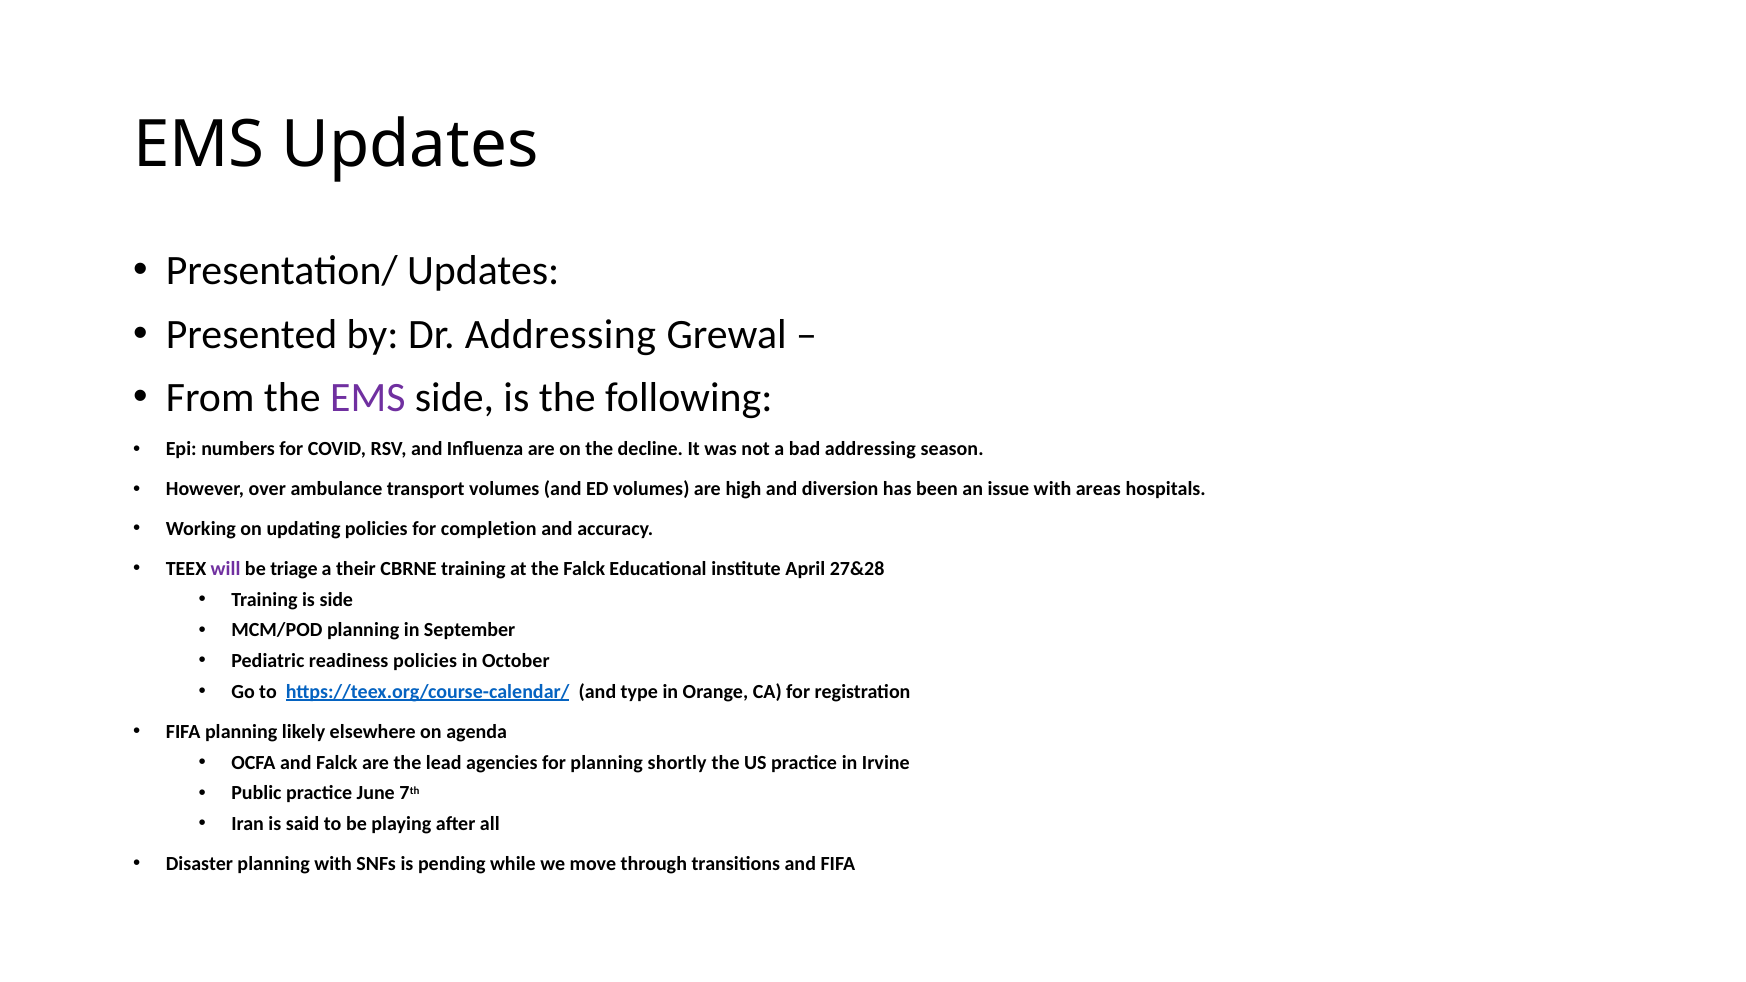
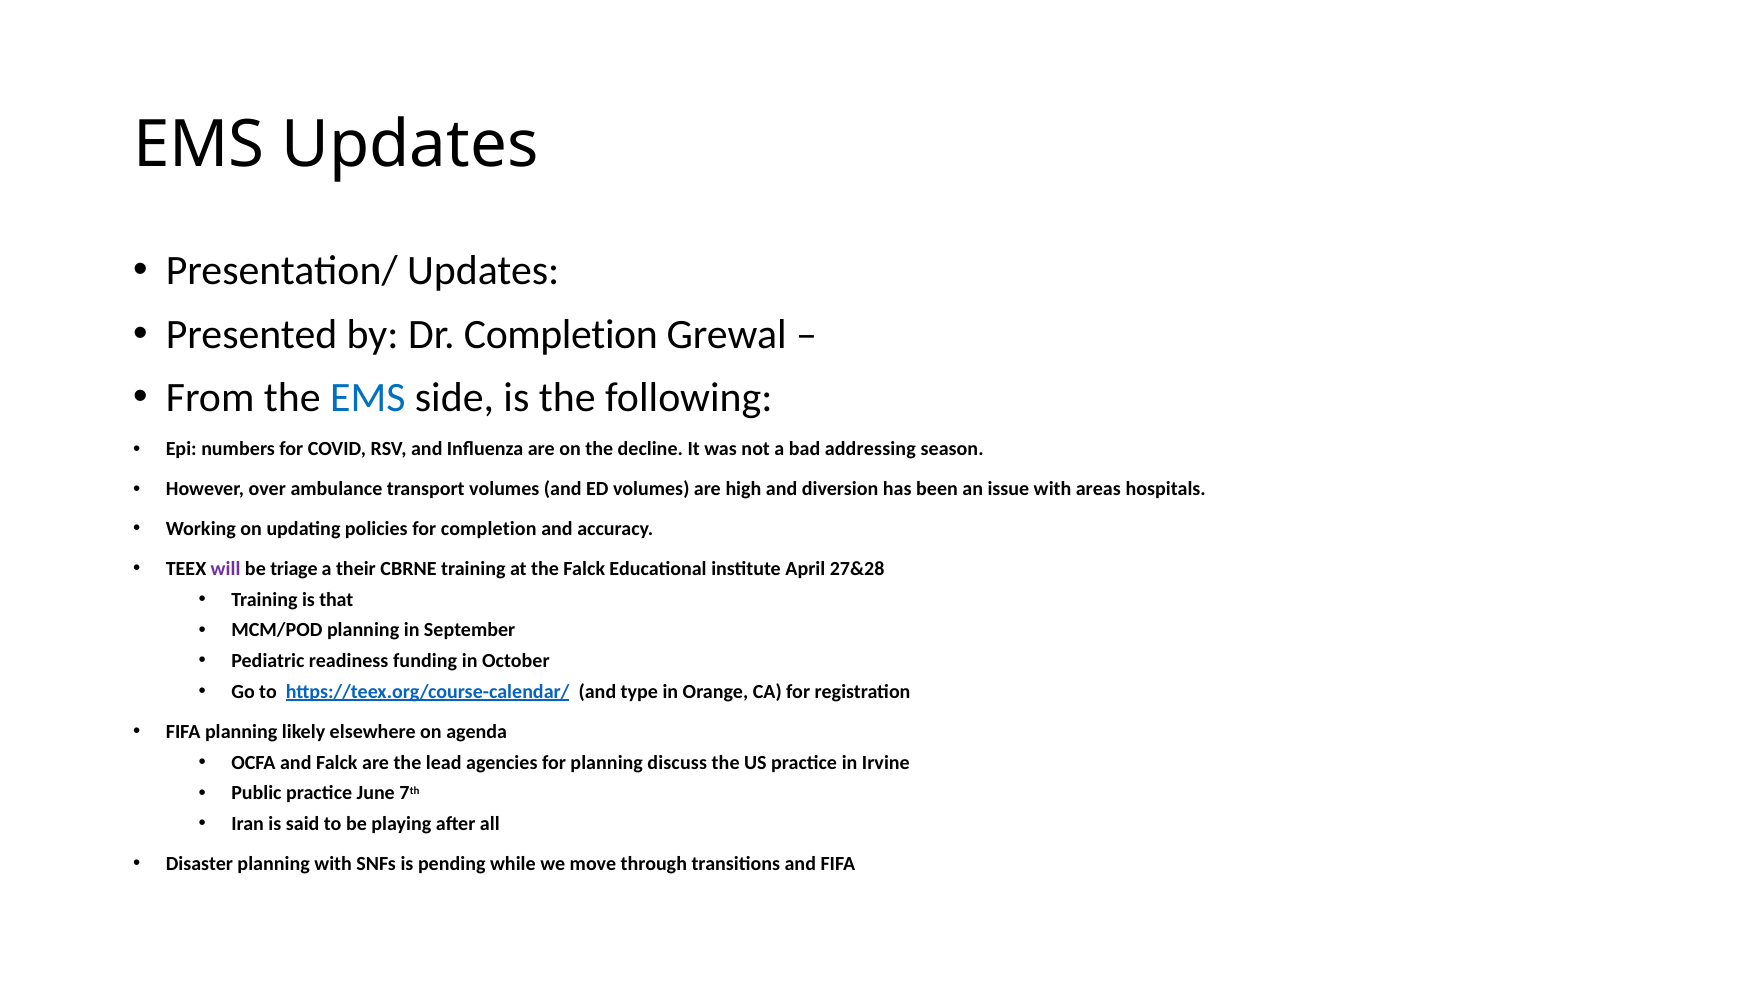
Dr Addressing: Addressing -> Completion (561, 334)
EMS colour: purple -> blue (368, 398)
is side: side -> that (336, 600)
readiness policies: policies -> funding (425, 661)
shortly: shortly -> discuss (677, 763)
